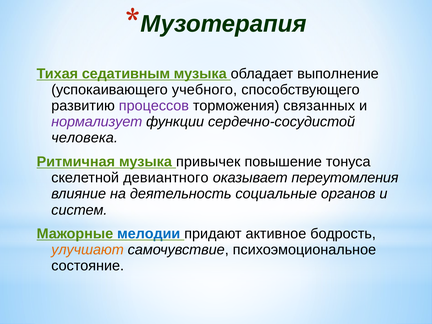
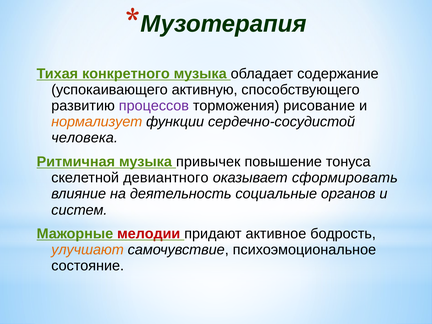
седативным: седативным -> конкретного (126, 74)
выполнение: выполнение -> содержание (338, 74)
учебного: учебного -> активную (205, 90)
связанных: связанных -> рисование (319, 106)
нормализует colour: purple -> orange (97, 122)
переутомления: переутомления -> сформировать (345, 178)
мелодии colour: blue -> red (149, 234)
